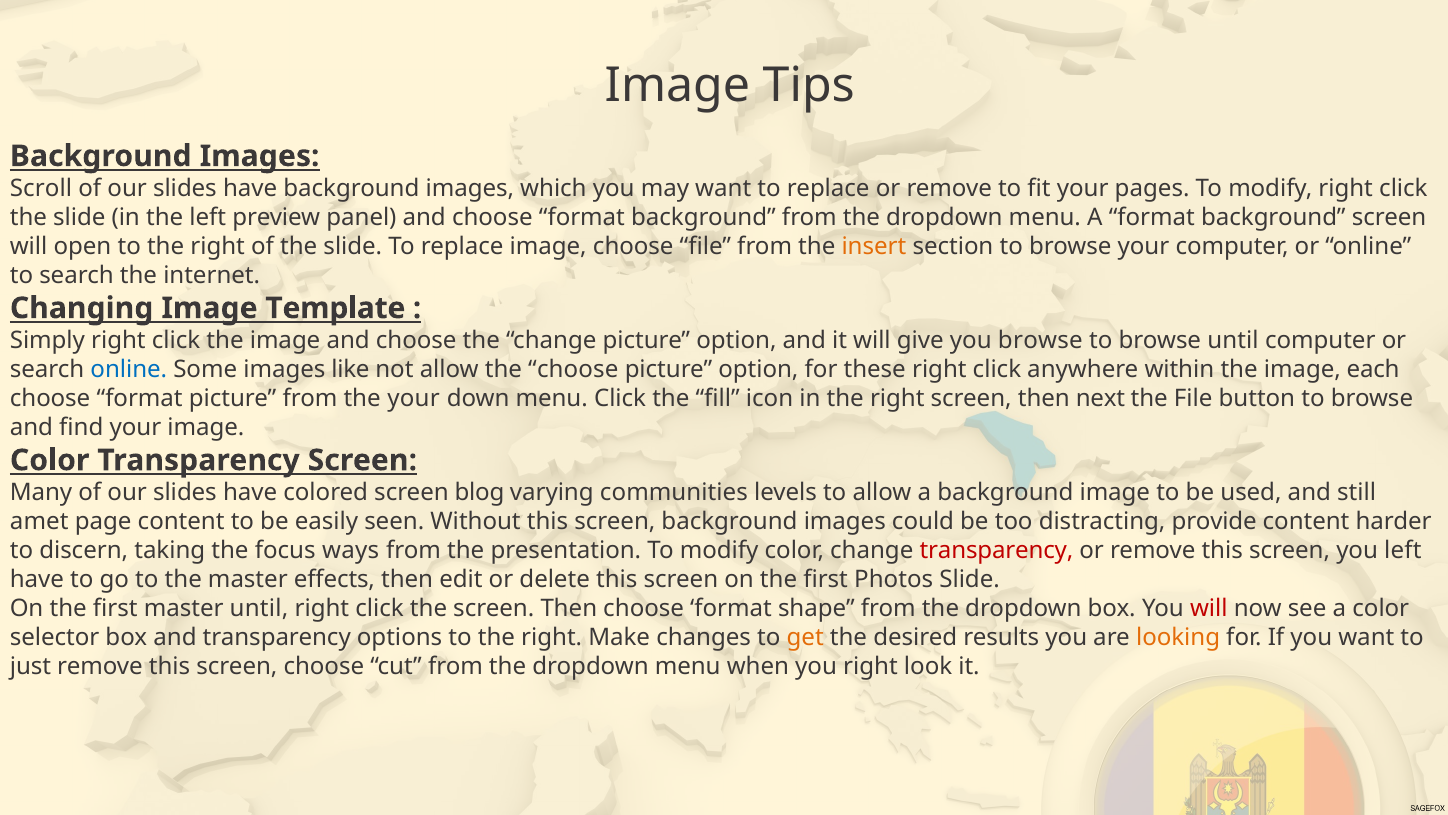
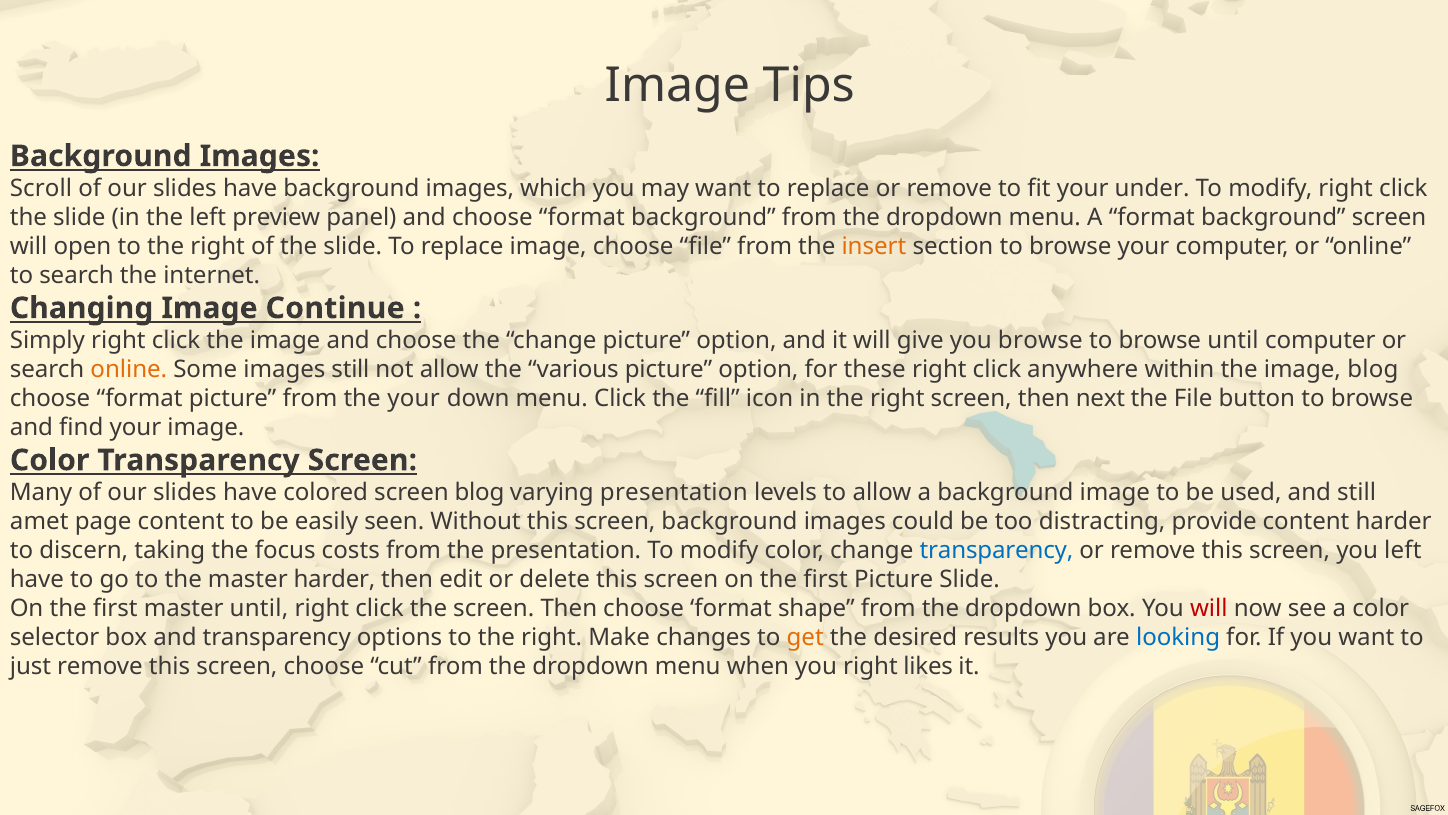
pages: pages -> under (1152, 188)
Template: Template -> Continue (335, 308)
online colour: blue -> orange (129, 369)
images like: like -> still (350, 369)
the choose: choose -> various (573, 369)
image each: each -> blog (1373, 369)
varying communities: communities -> presentation (674, 492)
ways: ways -> costs (351, 550)
transparency colour: red -> blue (996, 550)
master effects: effects -> harder (334, 579)
first Photos: Photos -> Picture (894, 579)
looking colour: orange -> blue (1178, 637)
look: look -> likes (928, 666)
